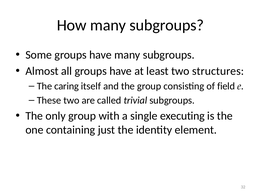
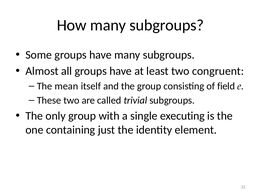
structures: structures -> congruent (218, 71)
caring: caring -> mean (66, 86)
